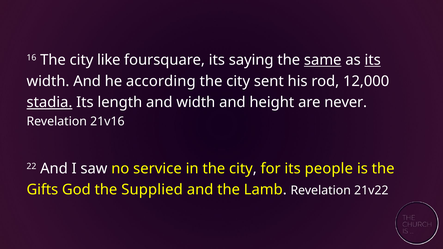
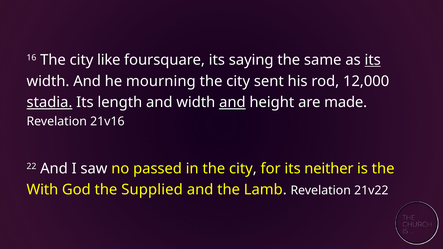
same underline: present -> none (323, 60)
according: according -> mourning (161, 81)
and underline: none -> present (232, 103)
never: never -> made (346, 103)
service: service -> passed (158, 169)
people: people -> neither (329, 169)
Gifts: Gifts -> With (42, 190)
